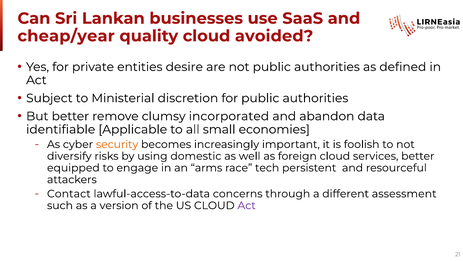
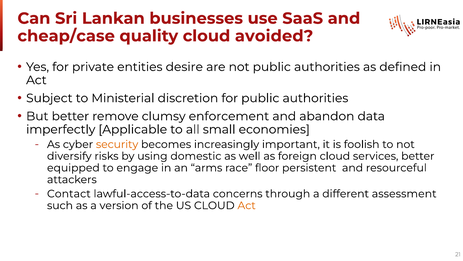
cheap/year: cheap/year -> cheap/case (66, 36)
incorporated: incorporated -> enforcement (229, 116)
identifiable: identifiable -> imperfectly (61, 129)
tech: tech -> floor (267, 168)
Act colour: purple -> orange (247, 205)
